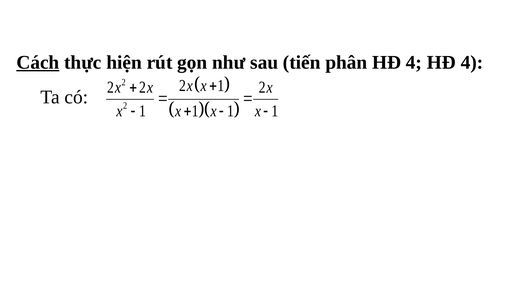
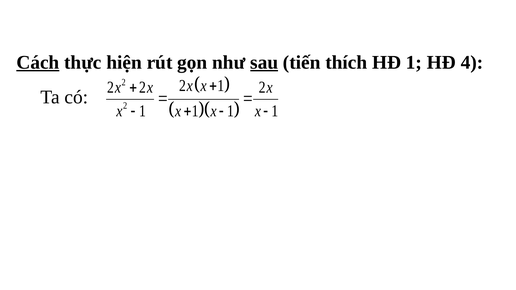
sau underline: none -> present (264, 62)
phân: phân -> thích (346, 62)
4: 4 -> 1 (414, 62)
